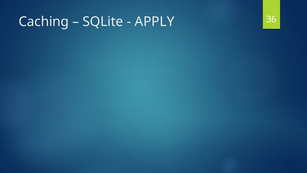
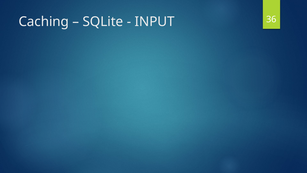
APPLY: APPLY -> INPUT (155, 22)
